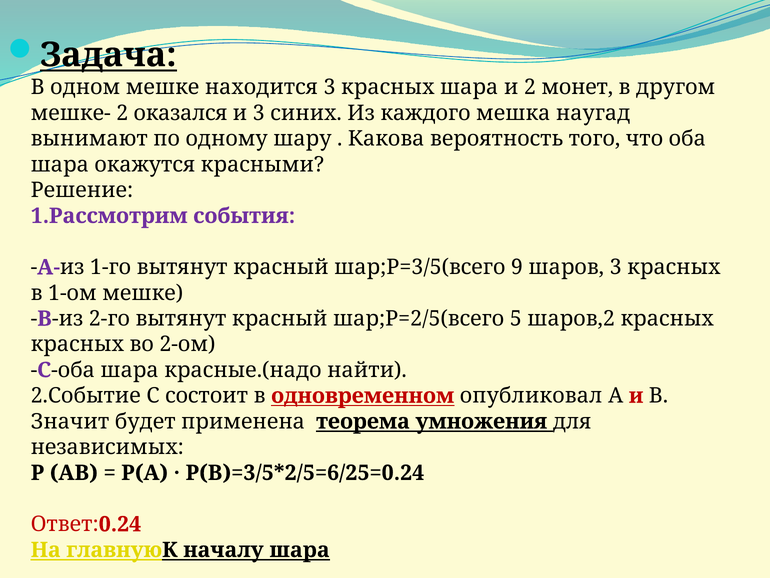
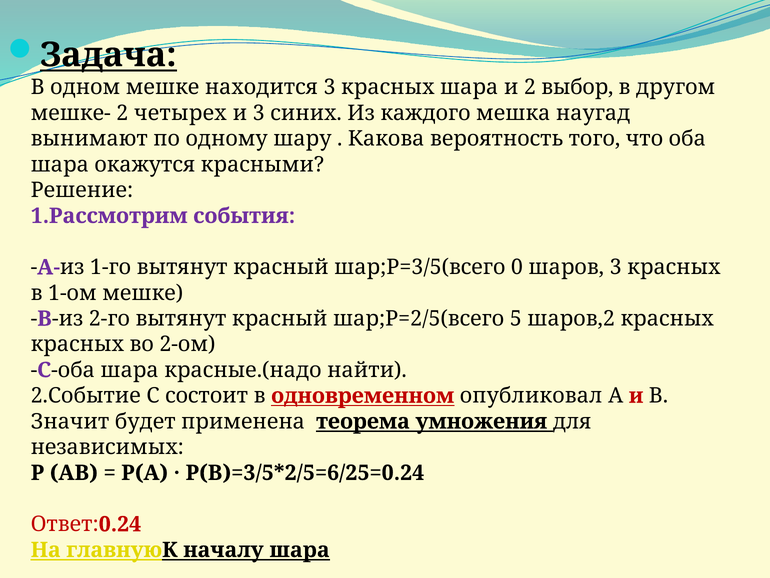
монет: монет -> выбор (577, 87)
оказался: оказался -> четырех (180, 113)
9: 9 -> 0 (517, 267)
